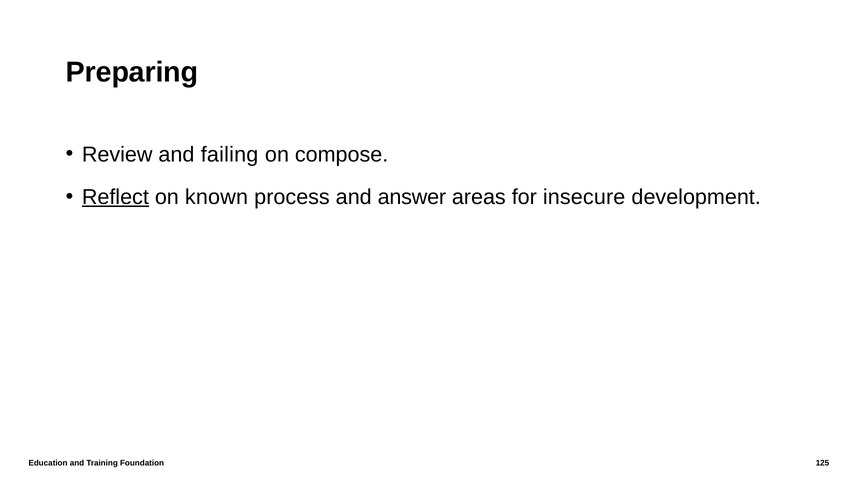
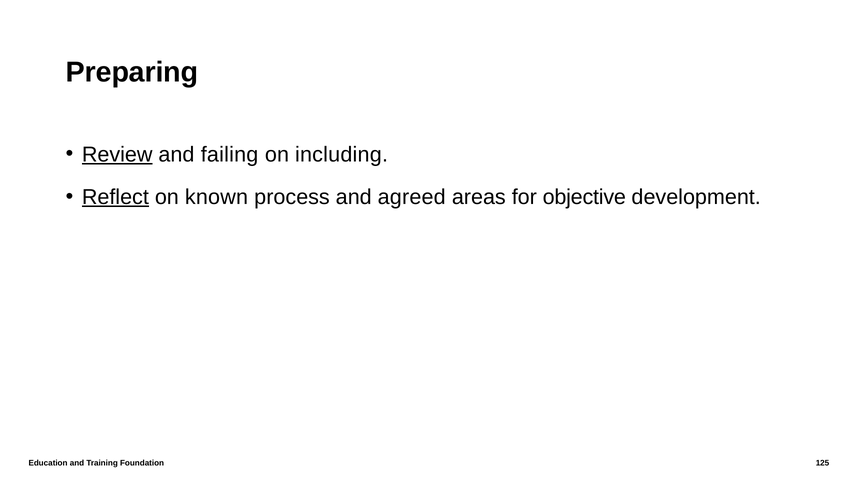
Review underline: none -> present (117, 154)
compose: compose -> including (342, 154)
answer: answer -> agreed (412, 197)
insecure: insecure -> objective (584, 197)
